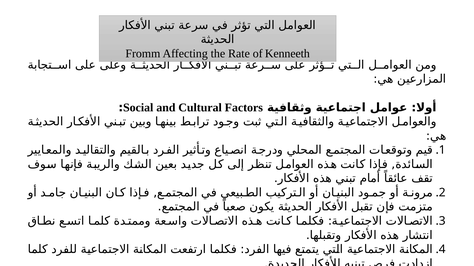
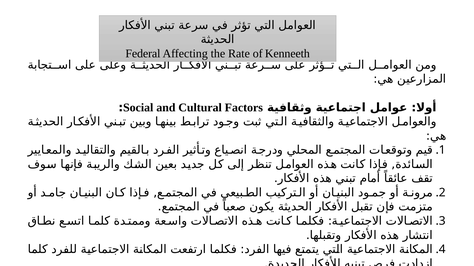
Fromm: Fromm -> Federal (143, 54)
